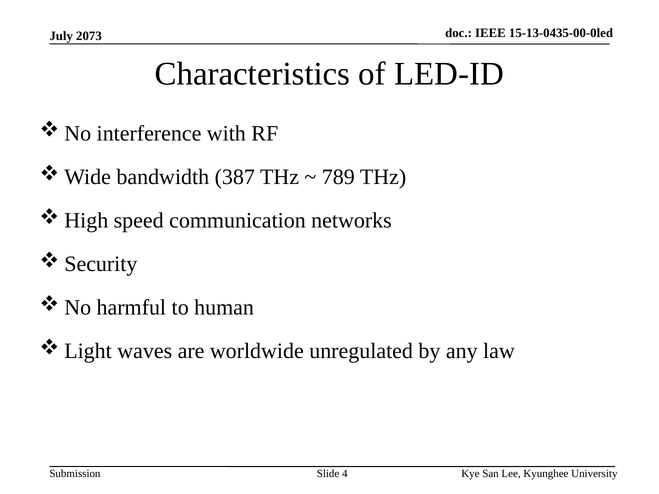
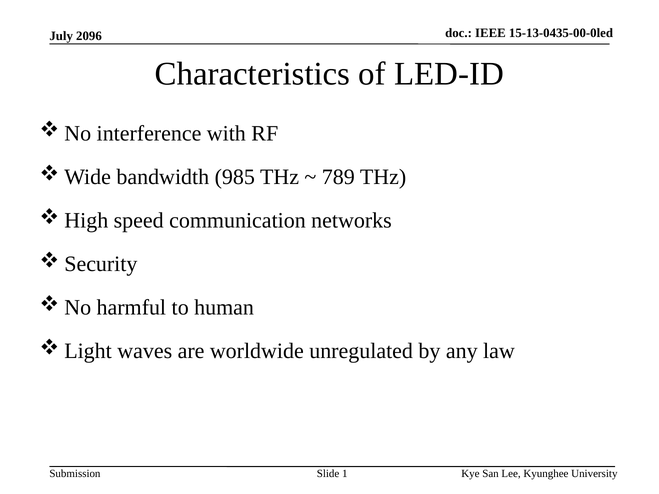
2073: 2073 -> 2096 (89, 36)
387: 387 -> 985 (235, 177)
4: 4 -> 1 (345, 474)
